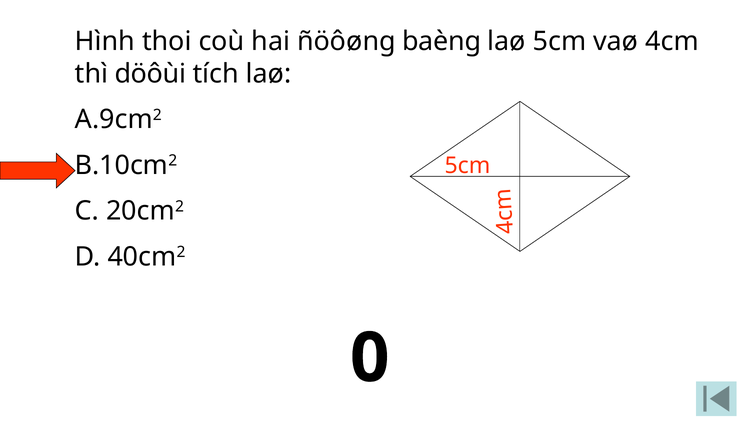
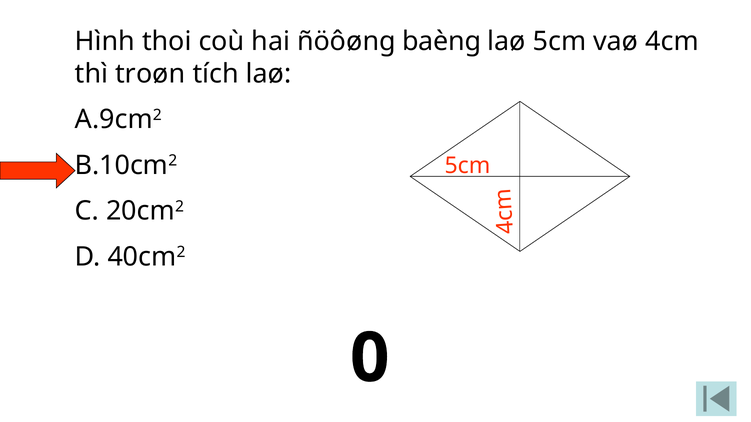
döôùi: döôùi -> troøn (150, 74)
